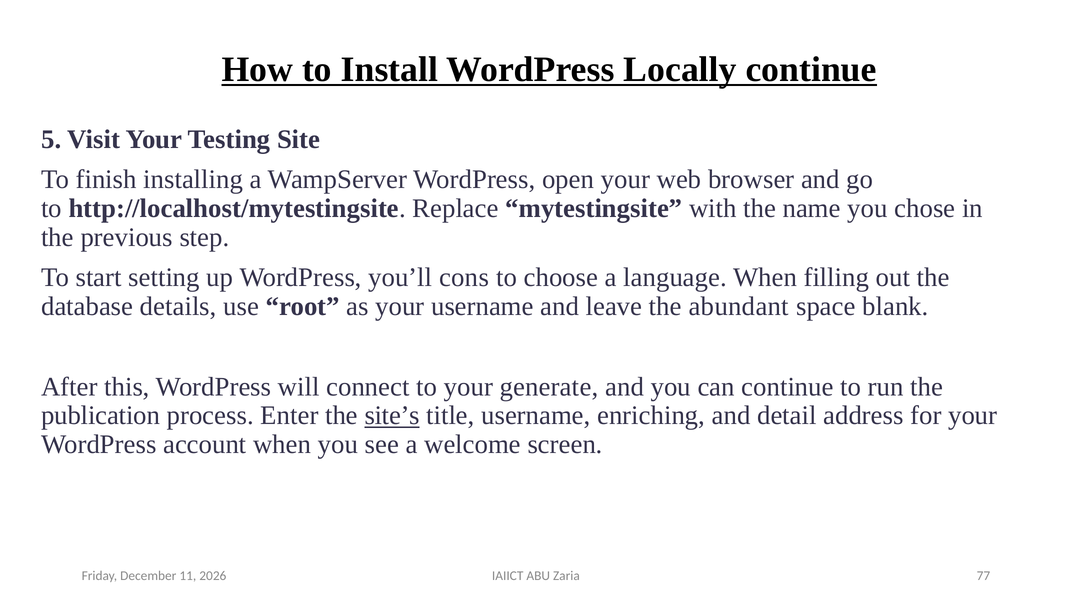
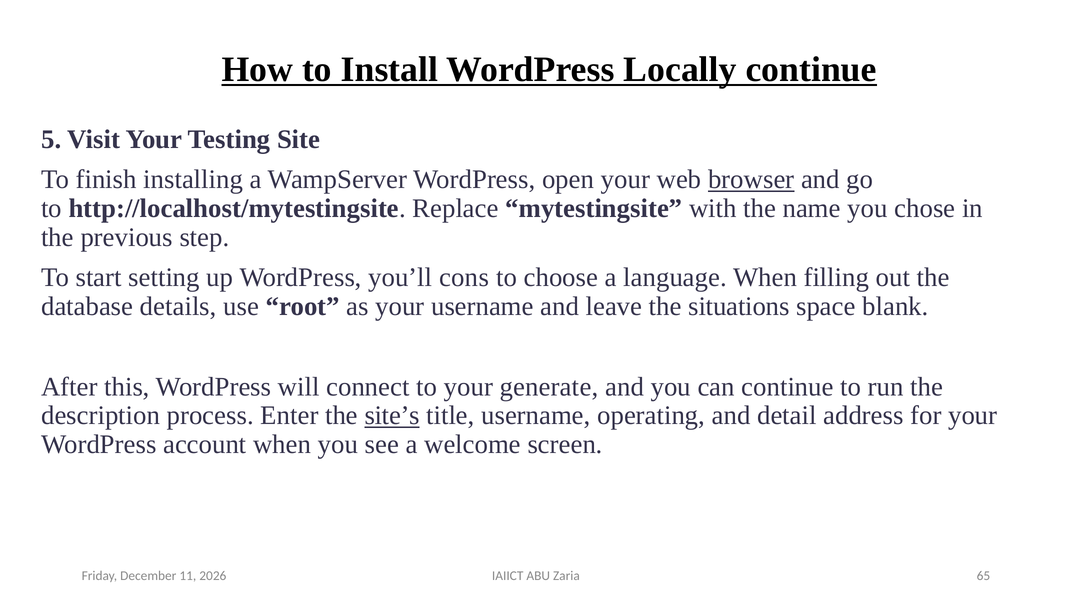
browser underline: none -> present (751, 180)
abundant: abundant -> situations (739, 306)
publication: publication -> description (101, 416)
enriching: enriching -> operating (651, 416)
77: 77 -> 65 (983, 576)
